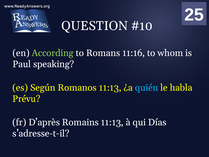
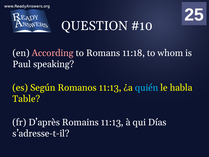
According colour: light green -> pink (53, 53)
11:16: 11:16 -> 11:18 (134, 53)
Prévu: Prévu -> Table (26, 99)
